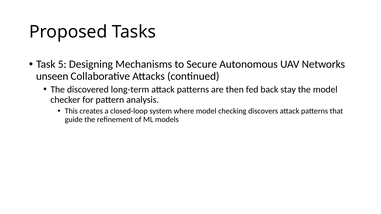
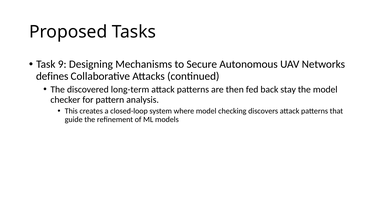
5: 5 -> 9 (62, 64)
unseen: unseen -> defines (52, 76)
